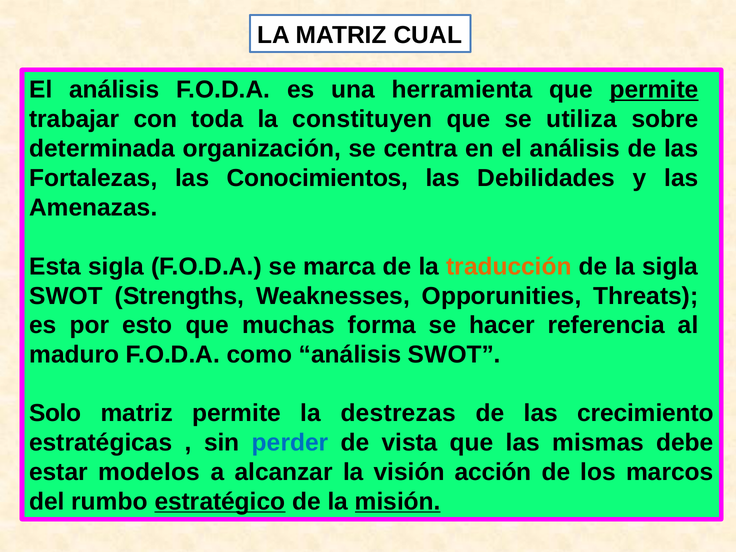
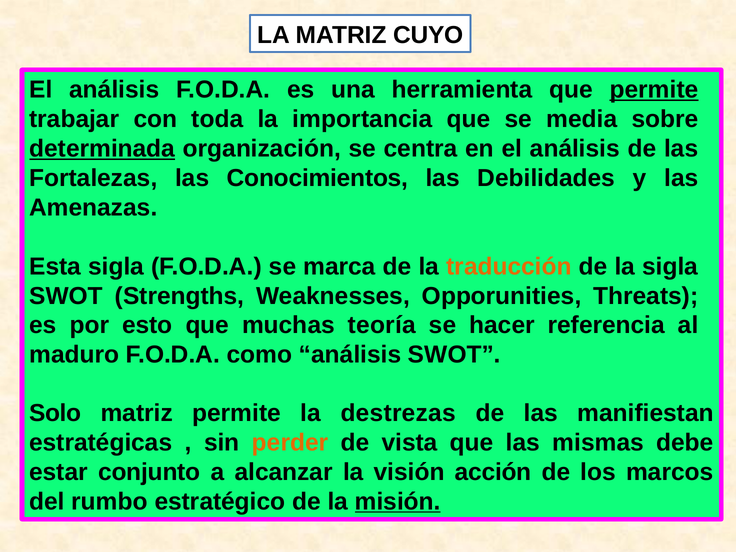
CUAL: CUAL -> CUYO (428, 35)
constituyen: constituyen -> importancia (362, 119)
utiliza: utiliza -> media (582, 119)
determinada underline: none -> present (102, 149)
forma: forma -> teoría (382, 325)
crecimiento: crecimiento -> manifiestan (645, 413)
perder colour: blue -> orange (290, 443)
modelos: modelos -> conjunto (149, 472)
estratégico underline: present -> none (220, 501)
